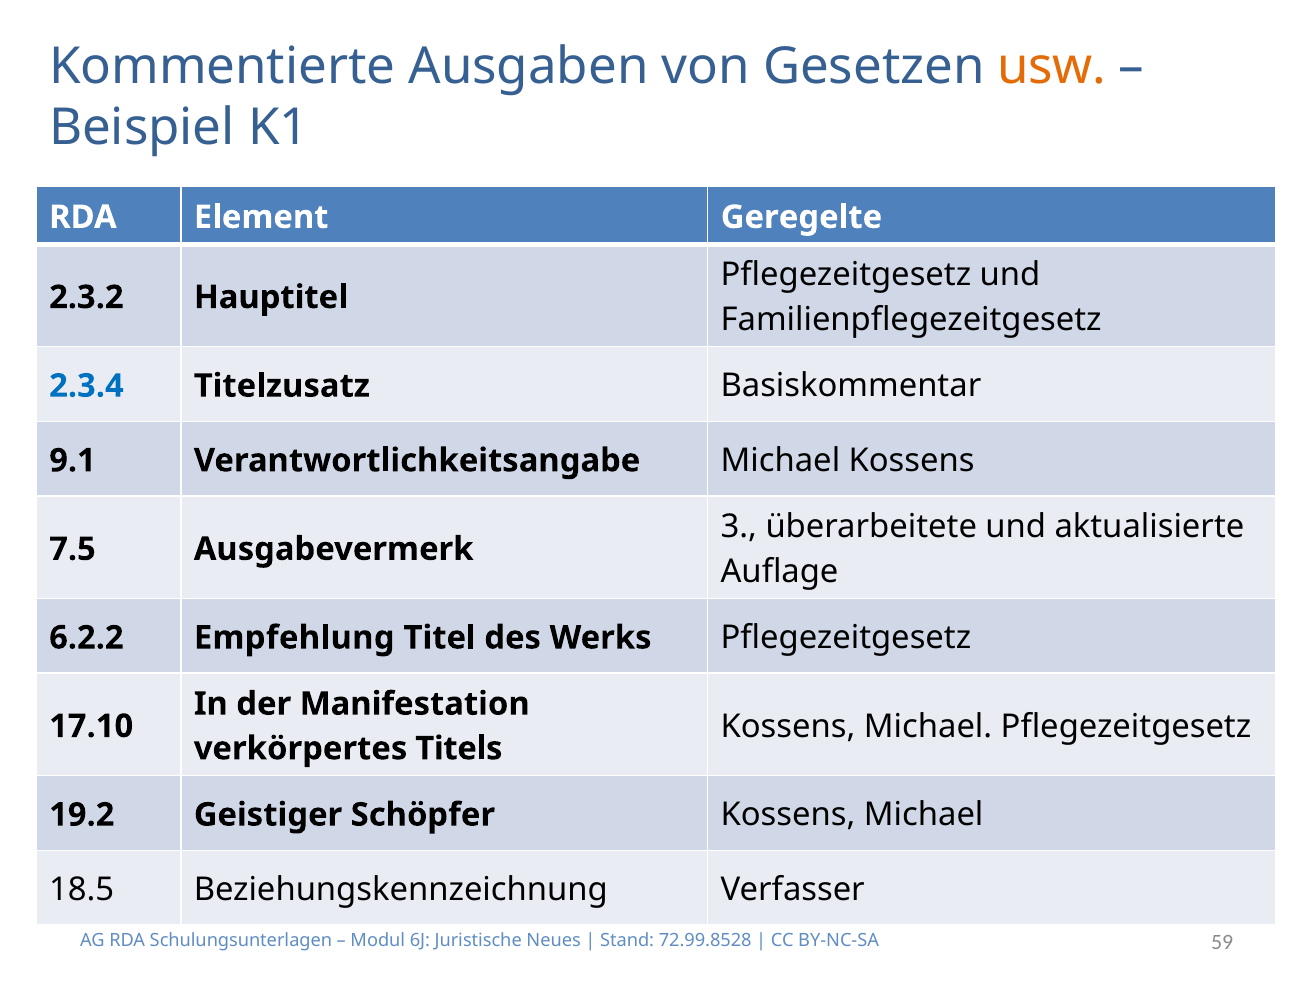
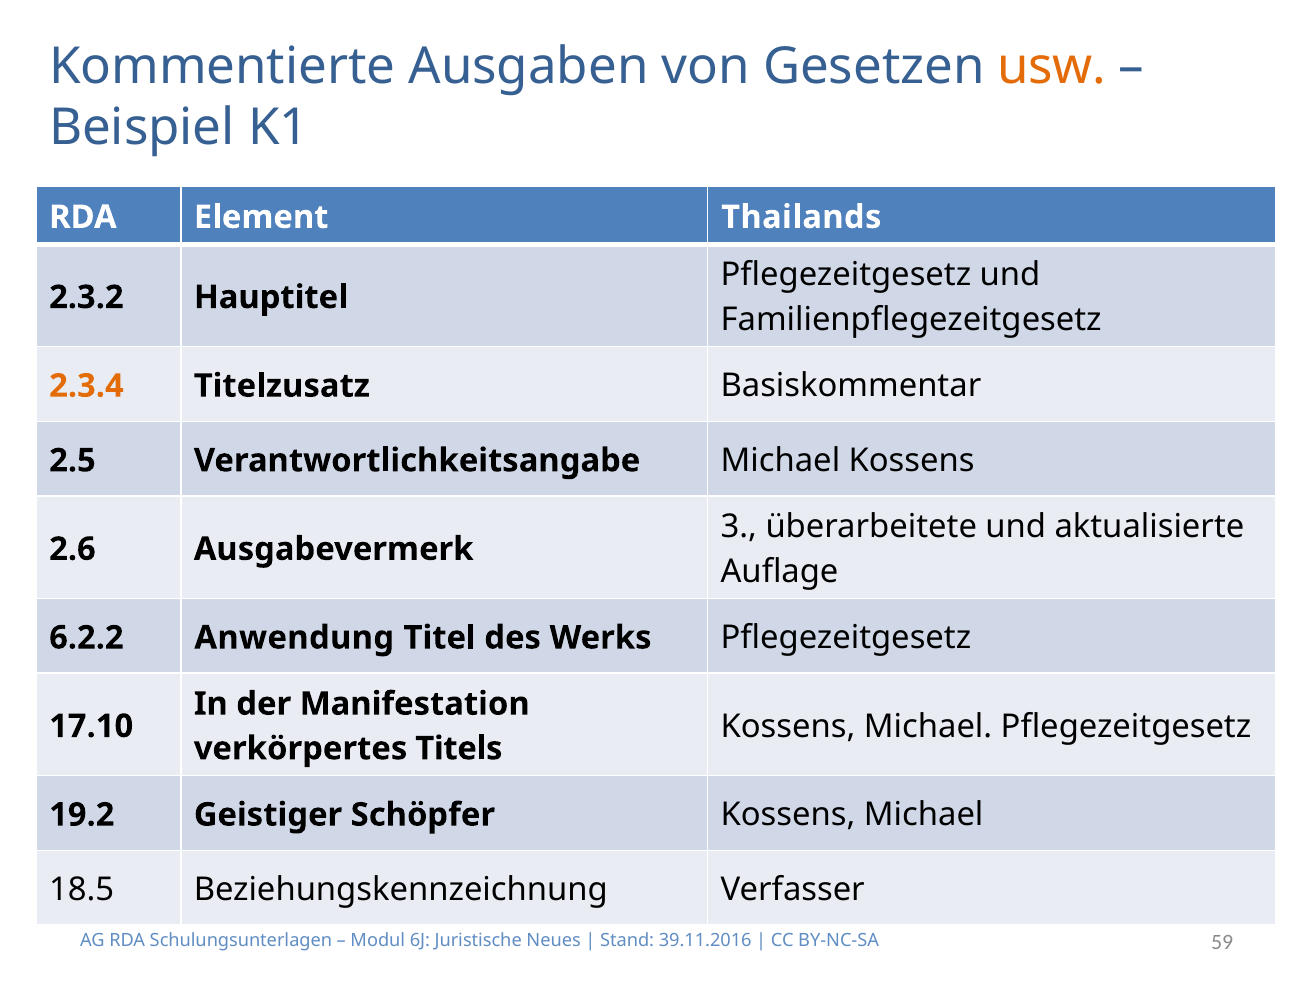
Geregelte: Geregelte -> Thailands (801, 217)
2.3.4 colour: blue -> orange (86, 386)
9.1: 9.1 -> 2.5 (72, 461)
7.5: 7.5 -> 2.6 (72, 549)
Empfehlung: Empfehlung -> Anwendung (294, 638)
72.99.8528: 72.99.8528 -> 39.11.2016 (705, 941)
